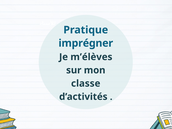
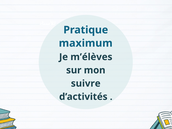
imprégner: imprégner -> maximum (86, 43)
classe: classe -> suivre (86, 83)
